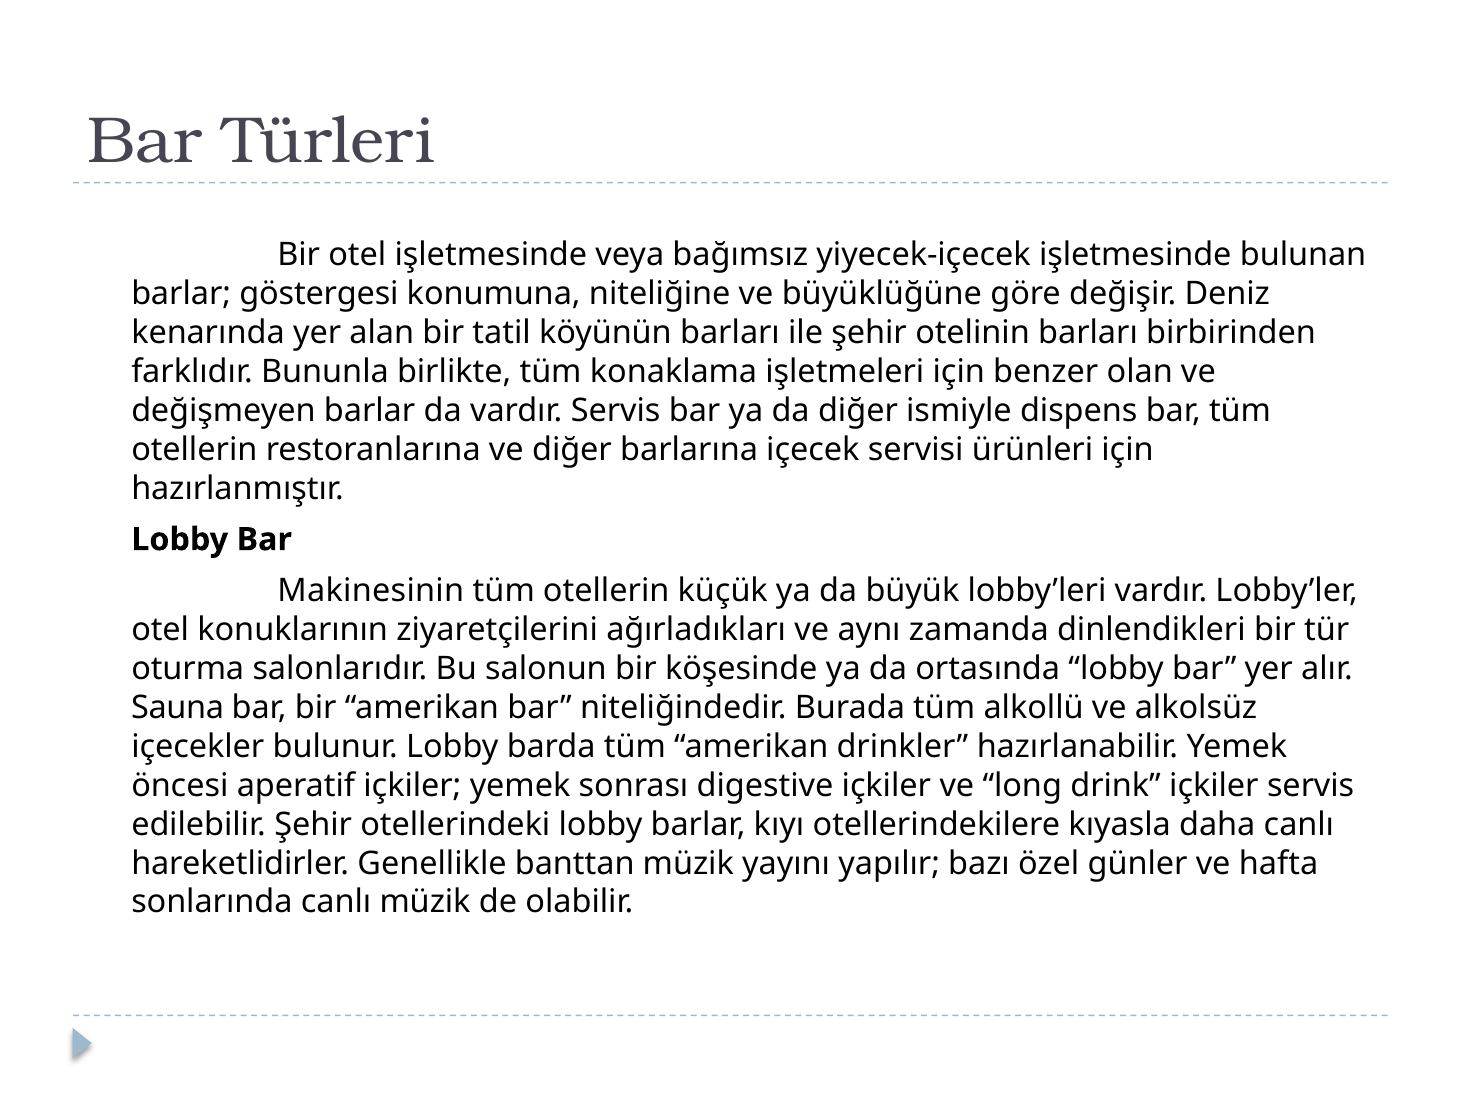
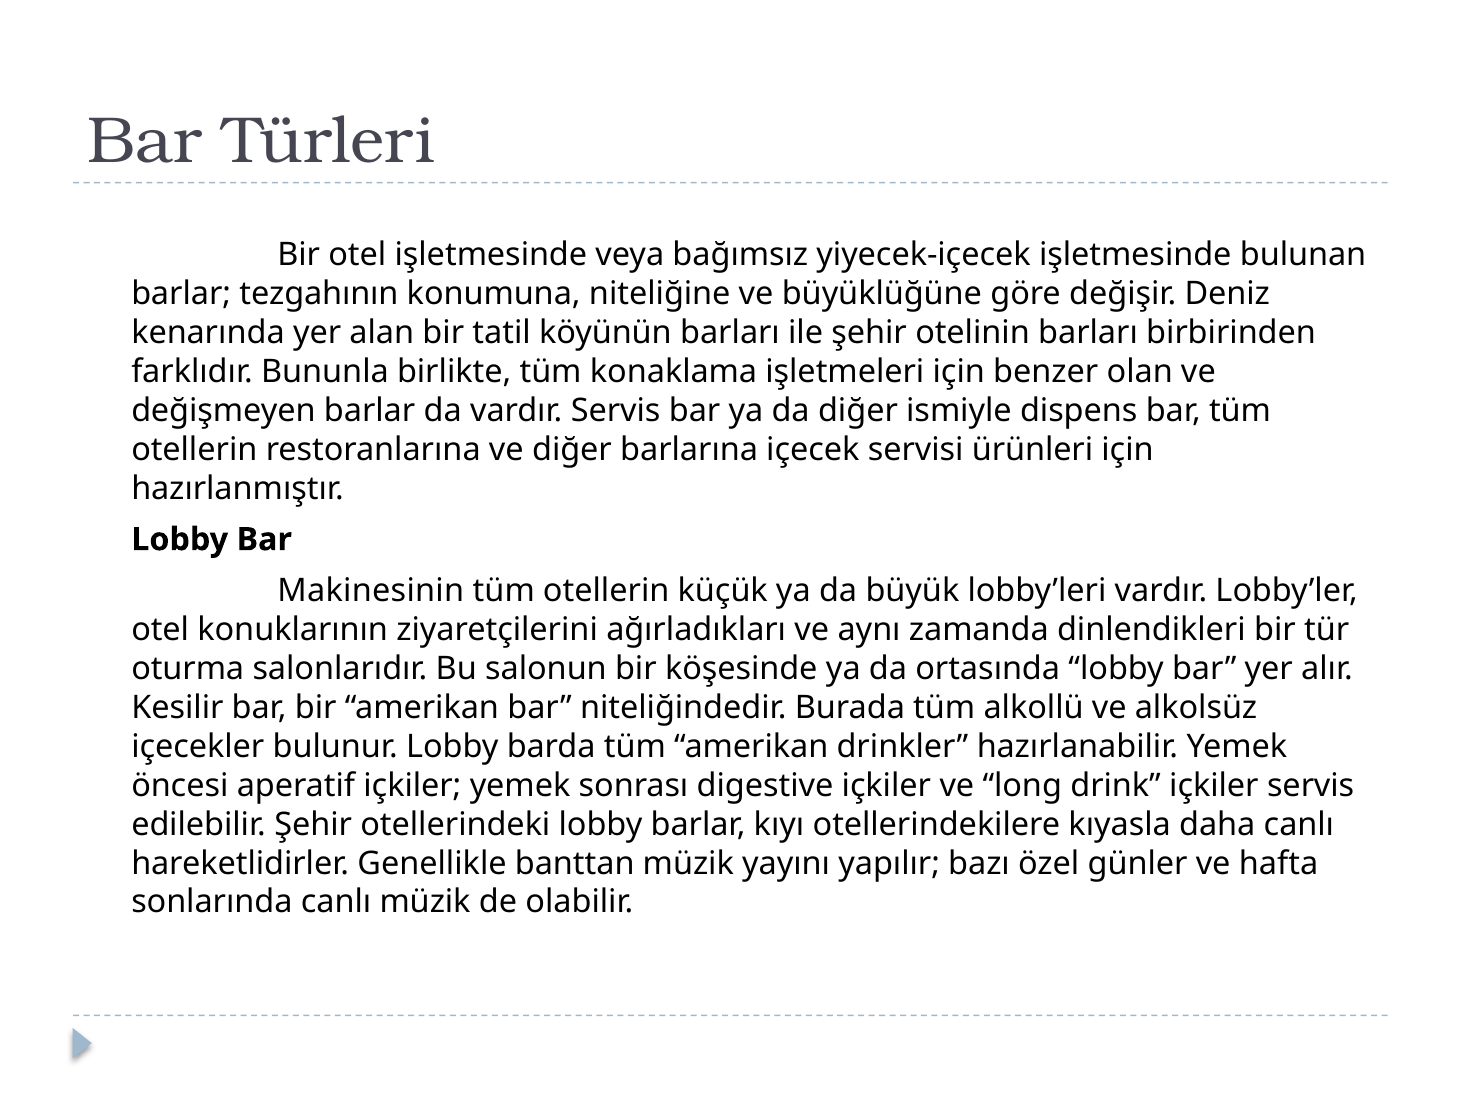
göstergesi: göstergesi -> tezgahının (319, 294)
Sauna: Sauna -> Kesilir (177, 707)
